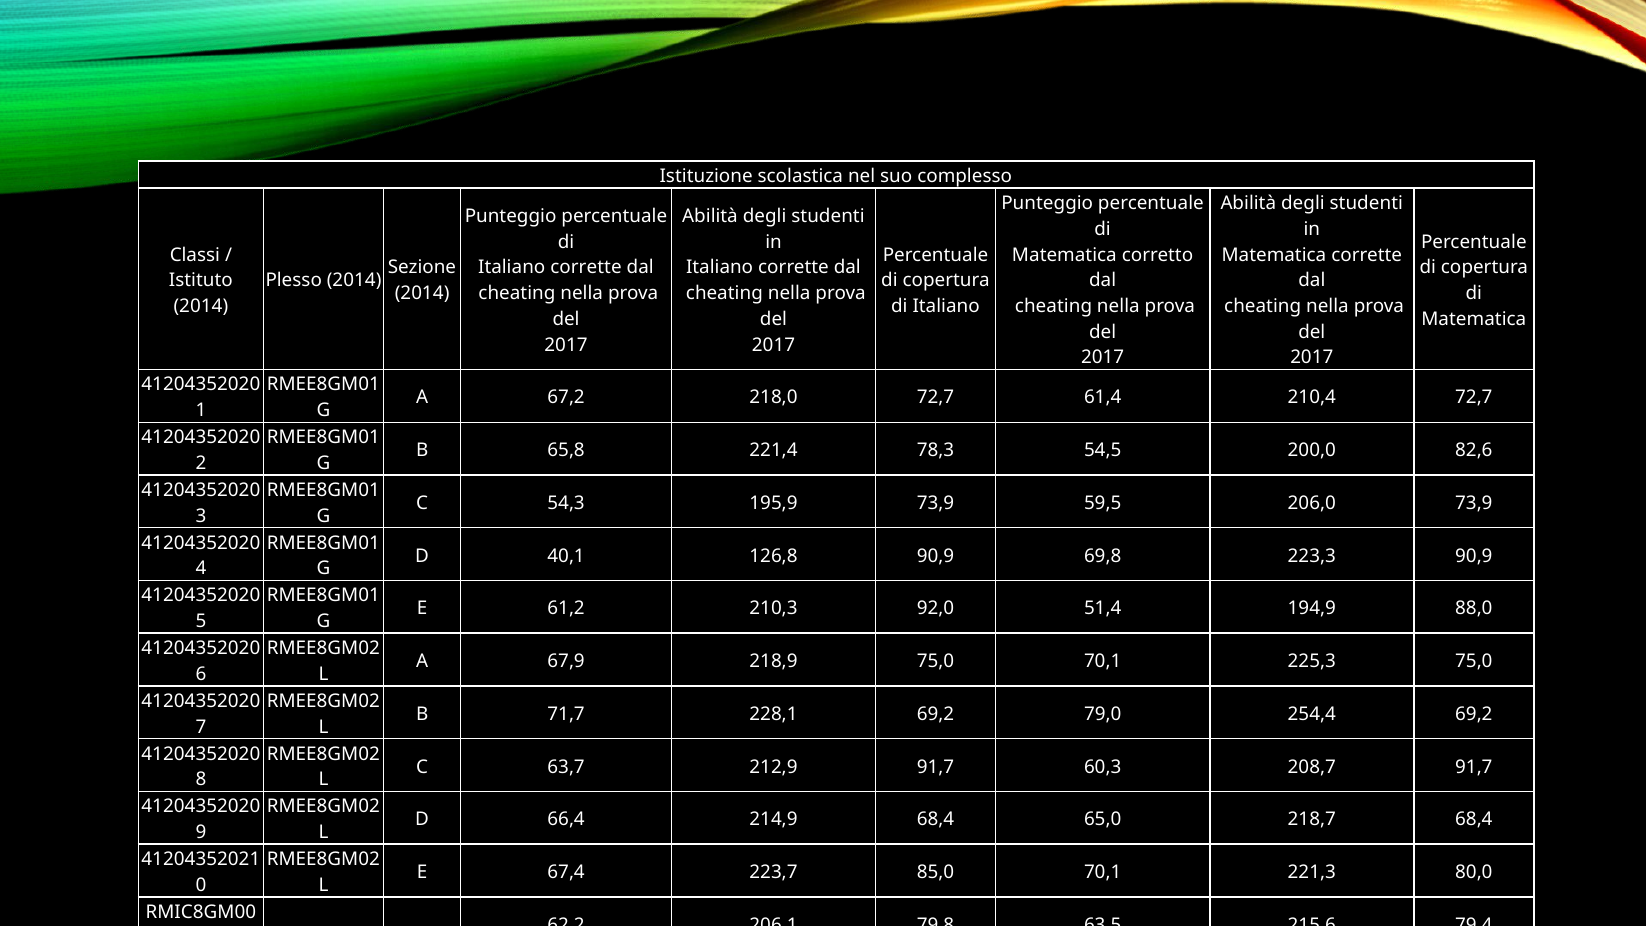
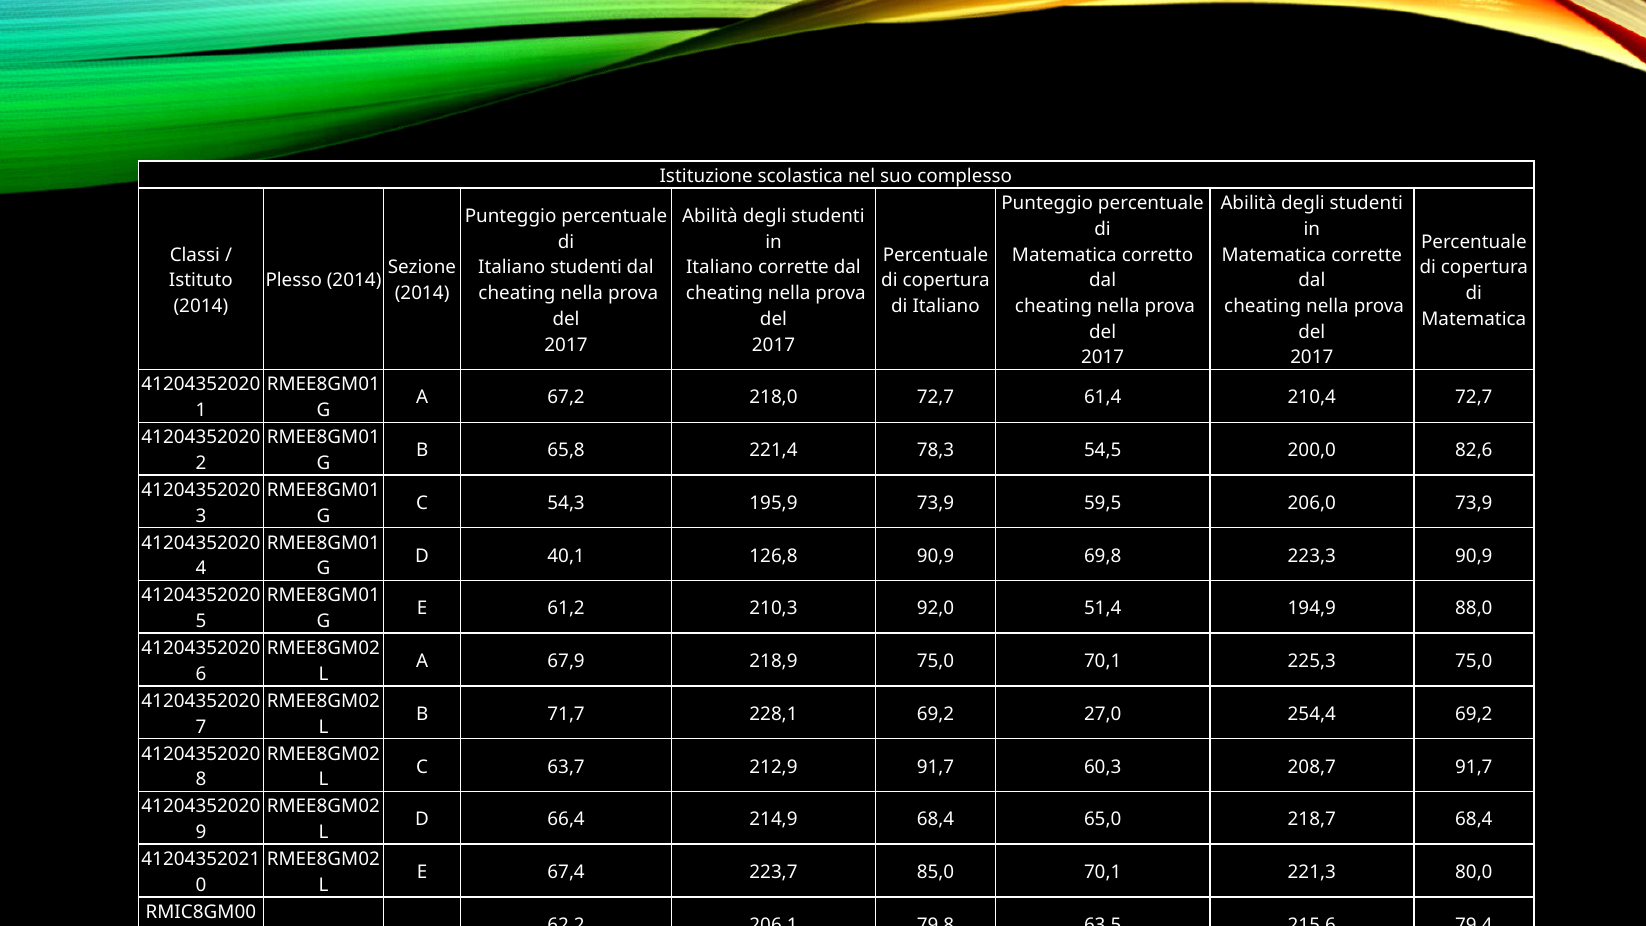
corrette: corrette -> studenti (586, 268)
79,0: 79,0 -> 27,0 (1103, 714)
